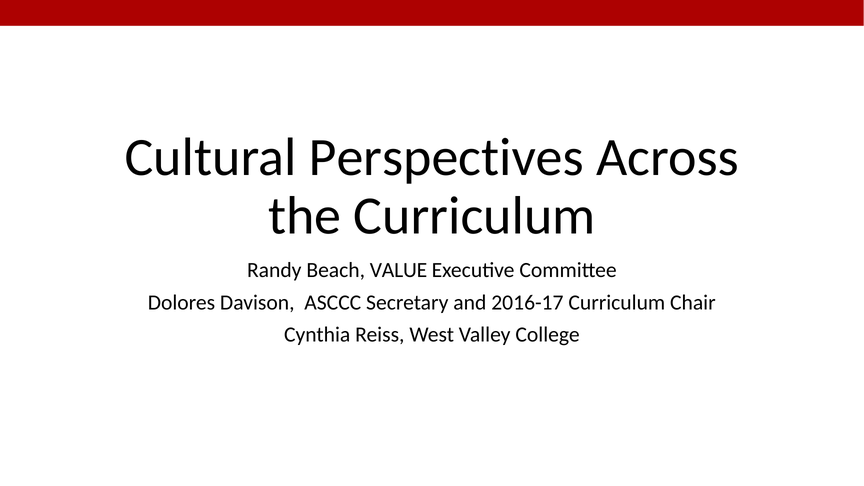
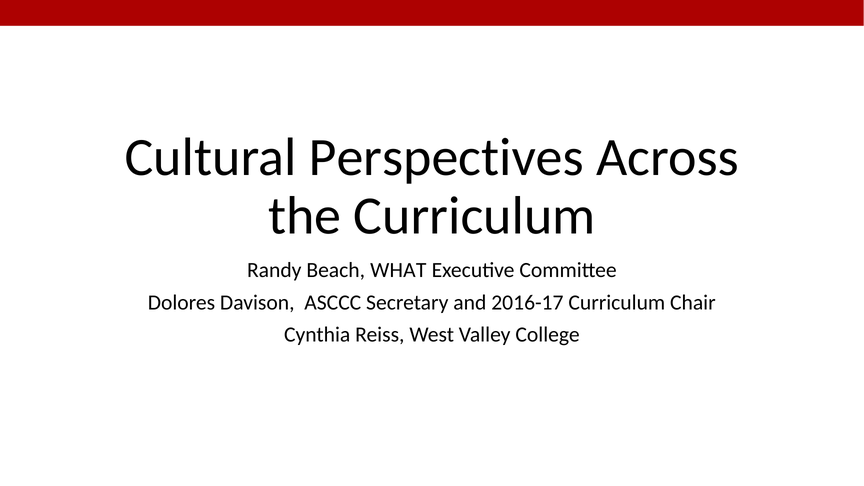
VALUE: VALUE -> WHAT (398, 270)
